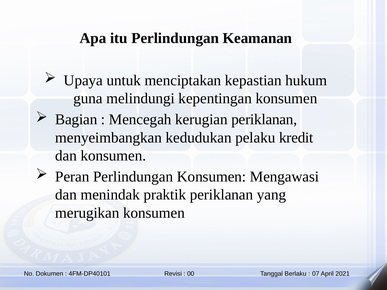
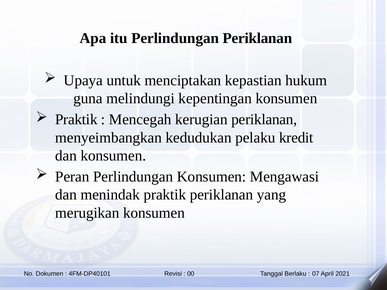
Perlindungan Keamanan: Keamanan -> Periklanan (257, 38)
Bagian: Bagian -> Praktik (76, 120)
